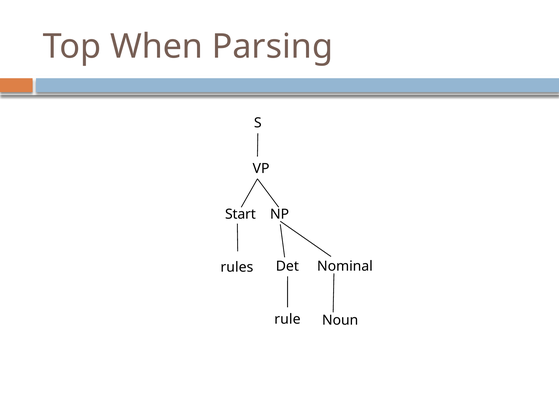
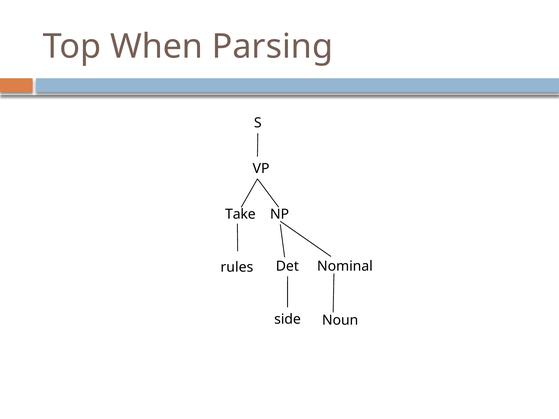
Start: Start -> Take (240, 214)
rule: rule -> side (288, 320)
